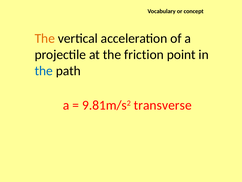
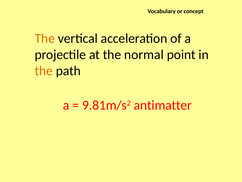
friction: friction -> normal (144, 55)
the colour: blue -> orange (44, 71)
transverse: transverse -> antimatter (163, 105)
